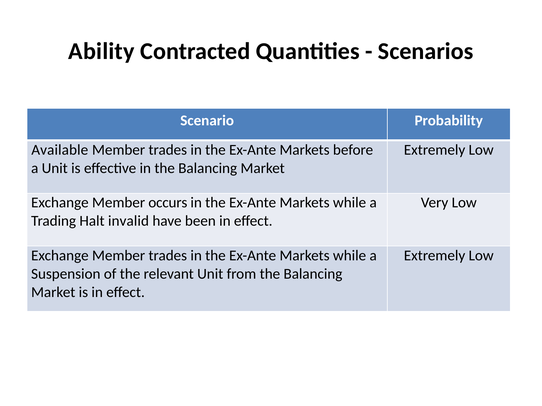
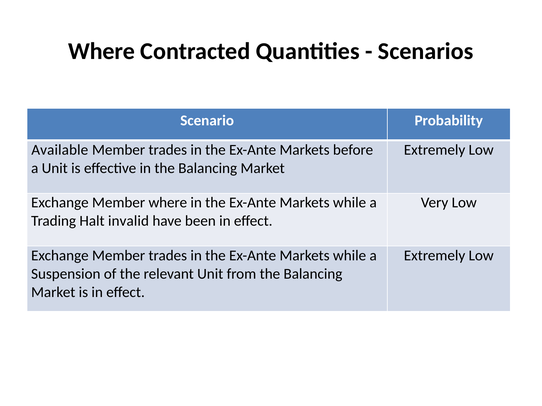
Ability: Ability -> Where (102, 51)
Member occurs: occurs -> where (168, 203)
